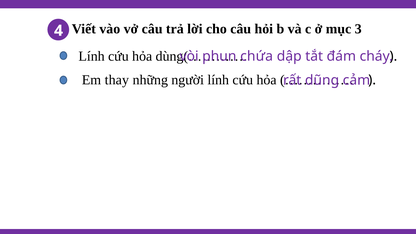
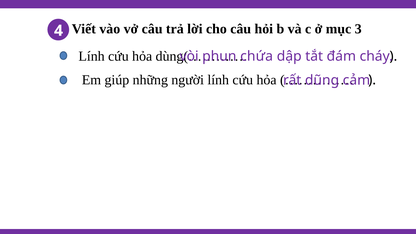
thay: thay -> giúp (117, 80)
